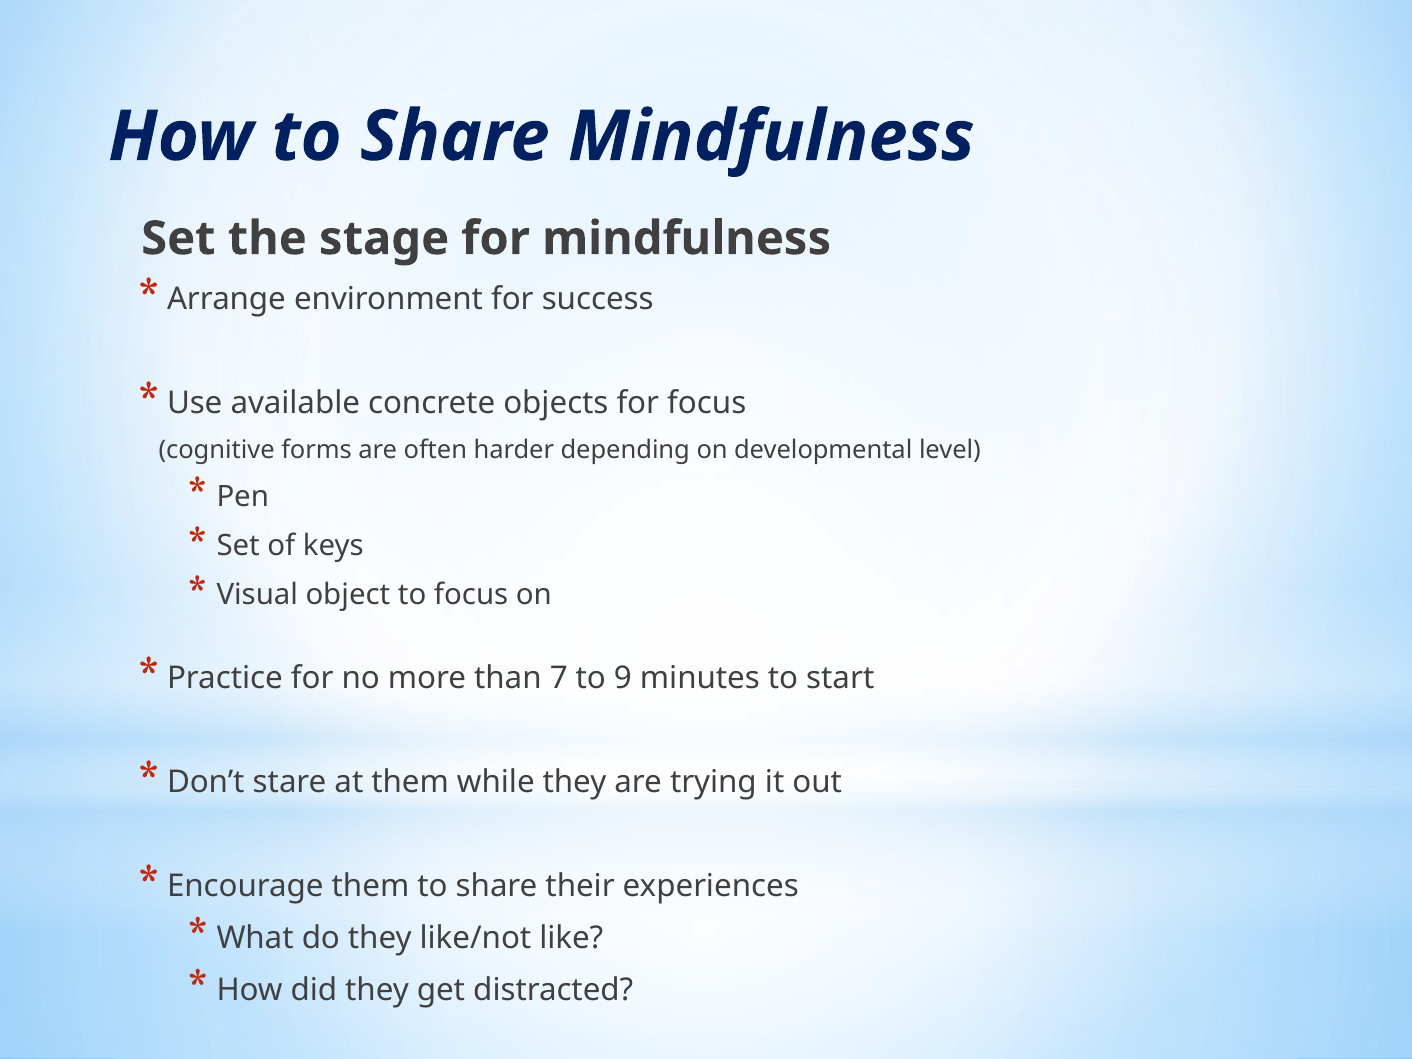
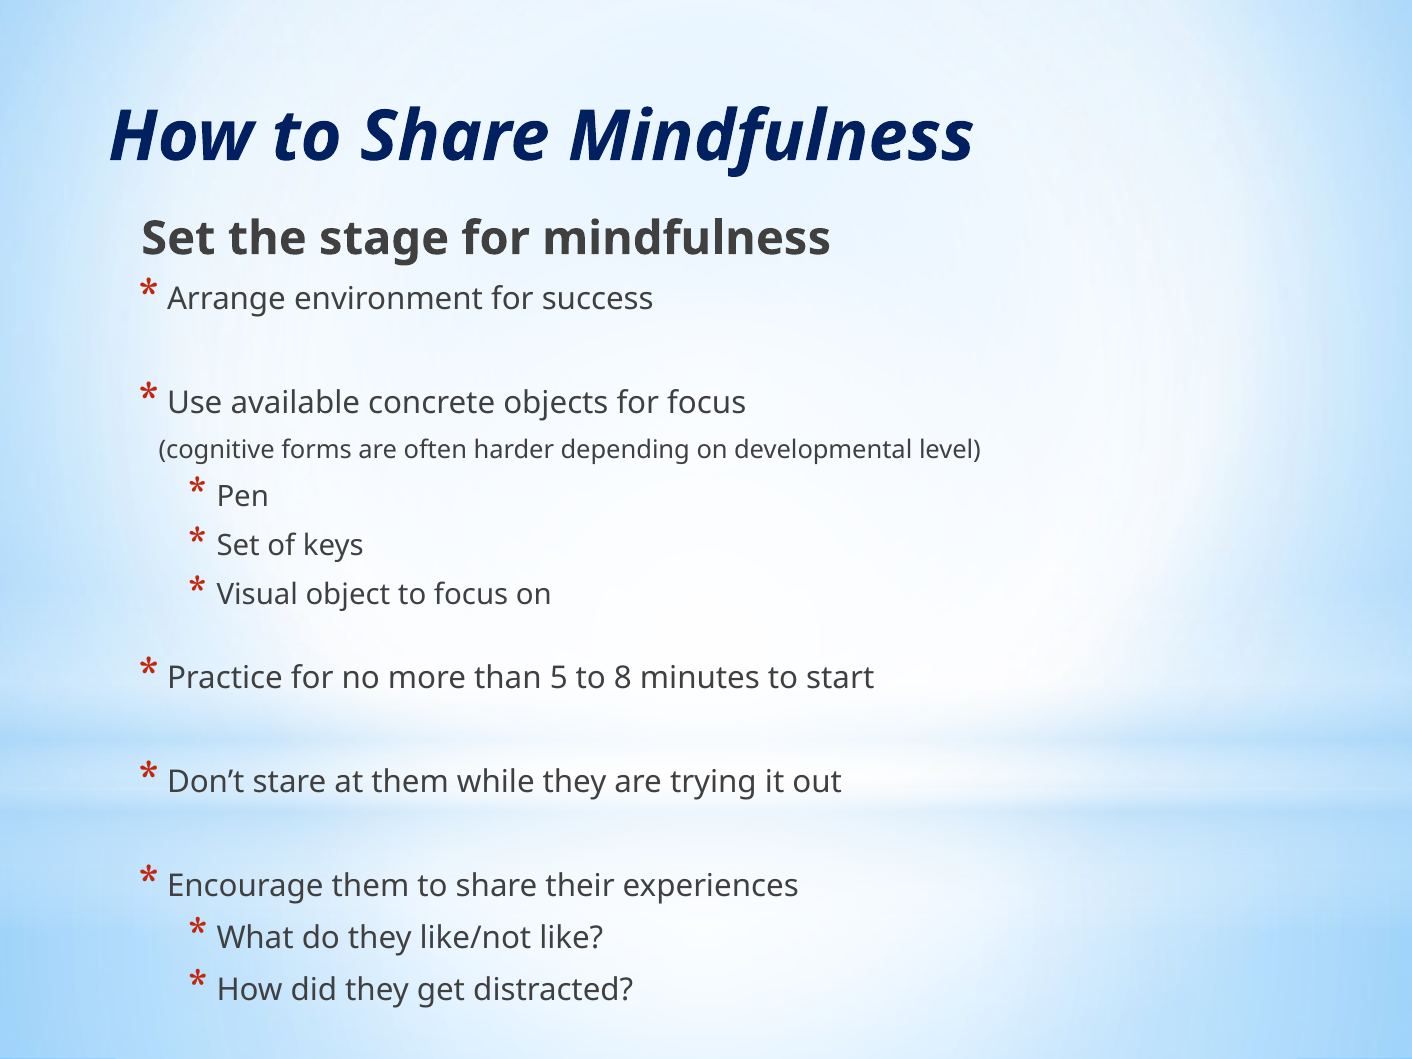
7: 7 -> 5 (559, 678)
9: 9 -> 8 (623, 678)
